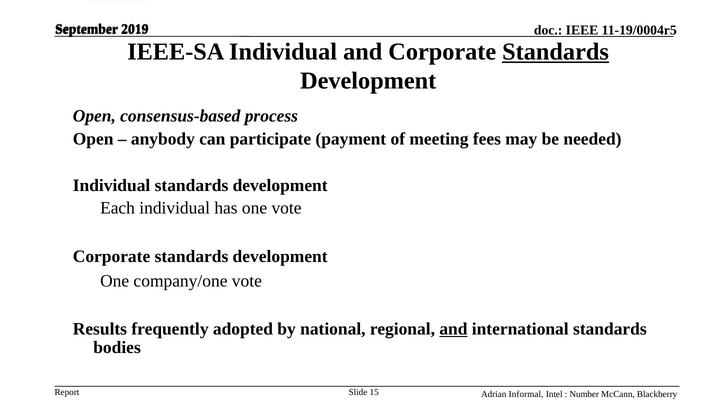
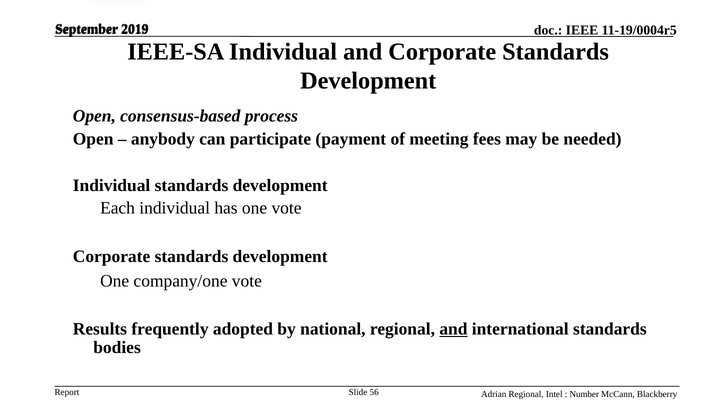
Standards underline: present -> none (556, 52)
15: 15 -> 56 (374, 393)
Adrian Informal: Informal -> Regional (526, 395)
